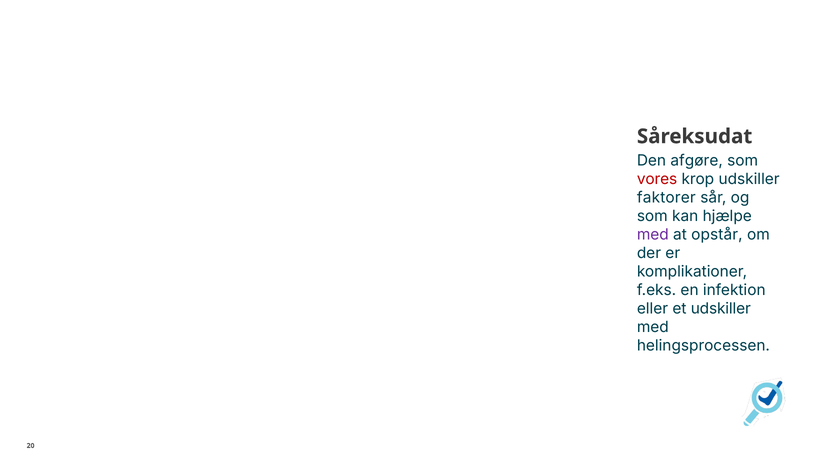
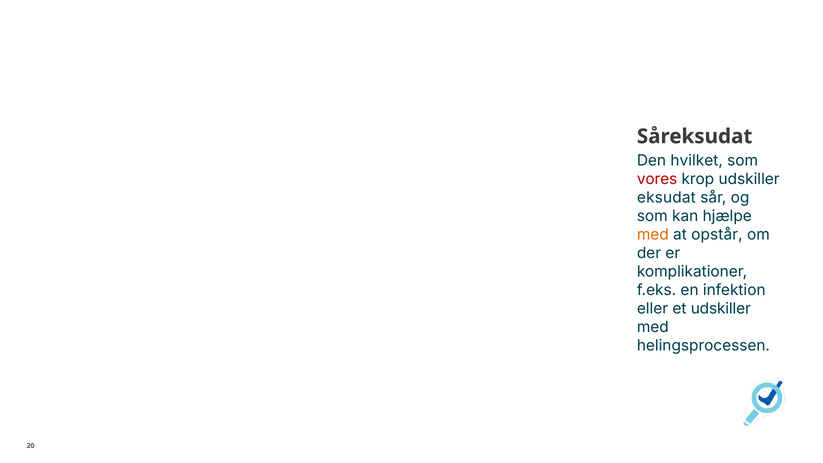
afgøre: afgøre -> hvilket (697, 161)
faktorer: faktorer -> eksudat (666, 198)
med colour: purple -> orange (653, 235)
